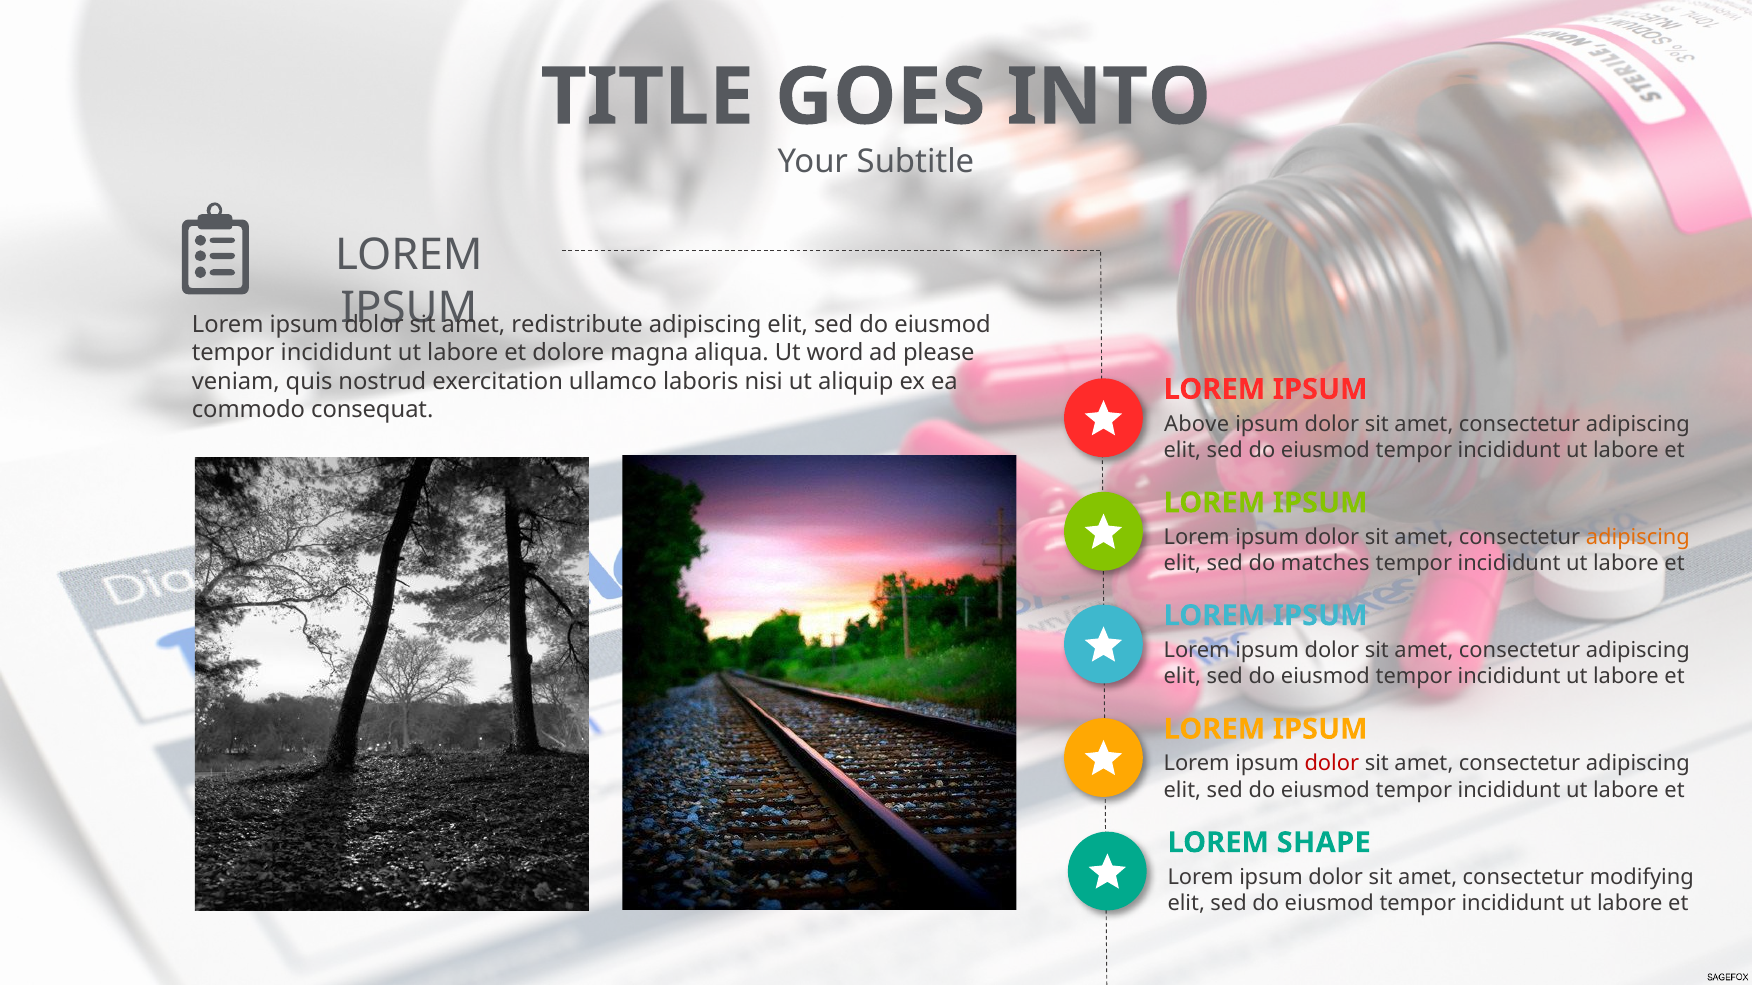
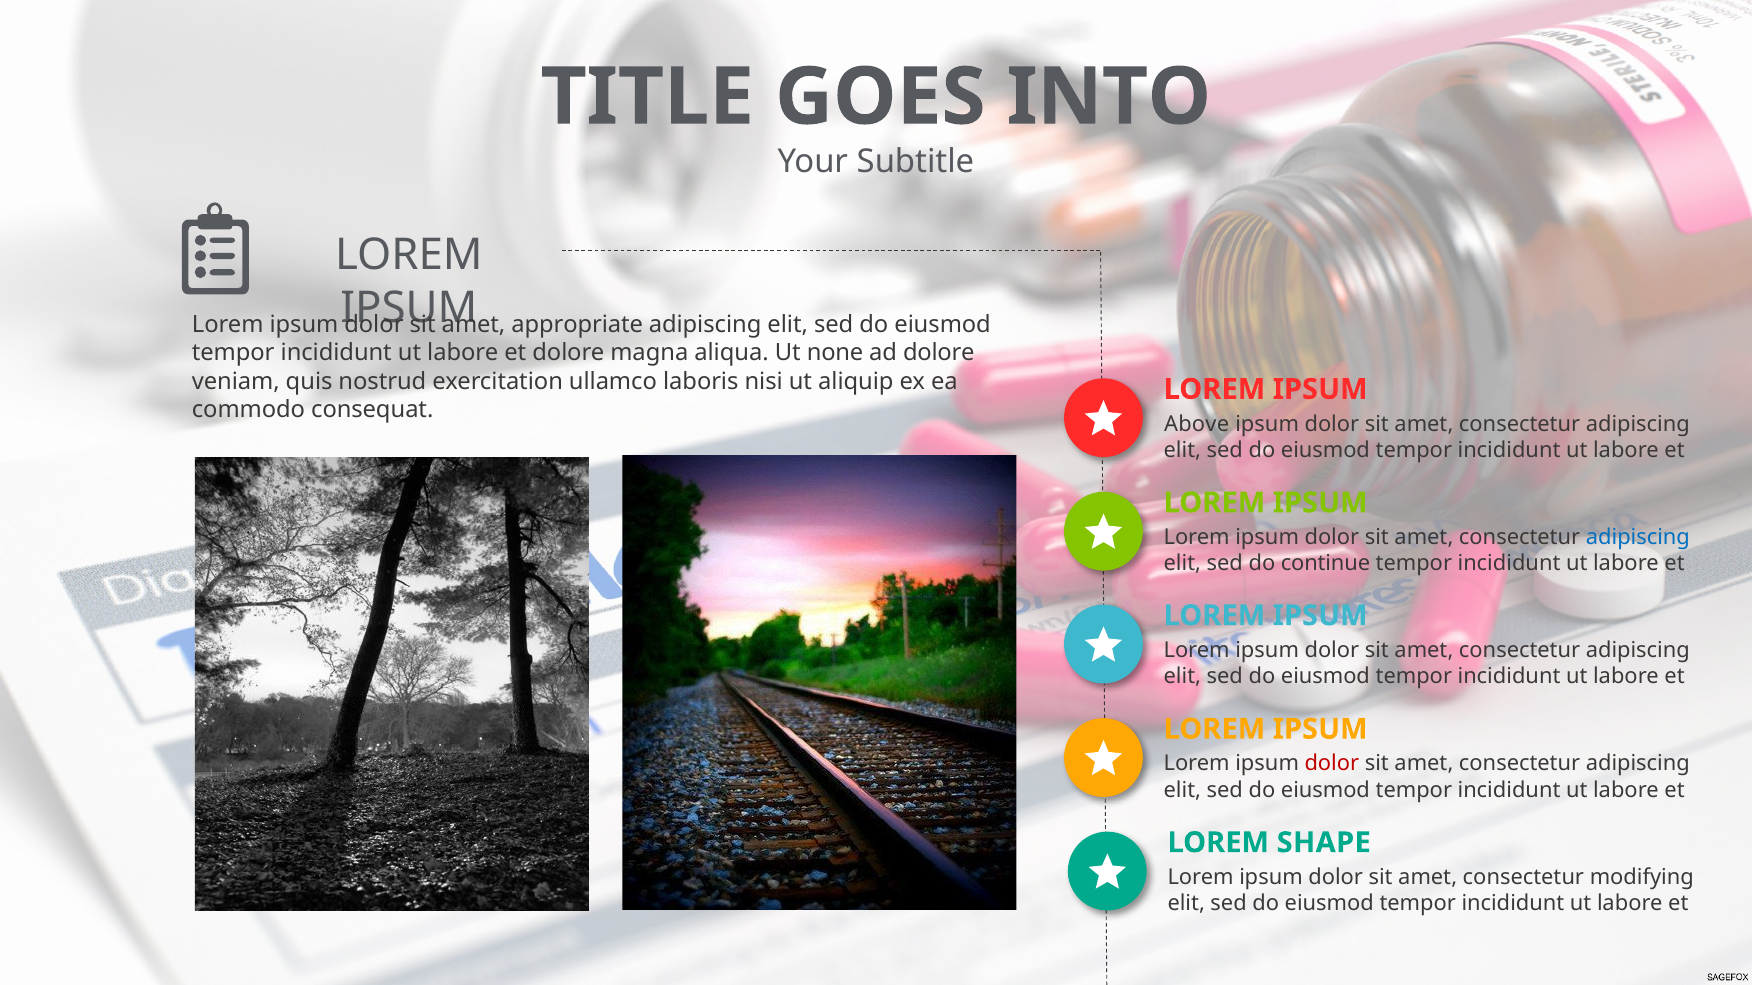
redistribute: redistribute -> appropriate (577, 324)
word: word -> none (835, 353)
ad please: please -> dolore (939, 353)
adipiscing colour: orange -> blue (1638, 538)
matches: matches -> continue (1325, 564)
